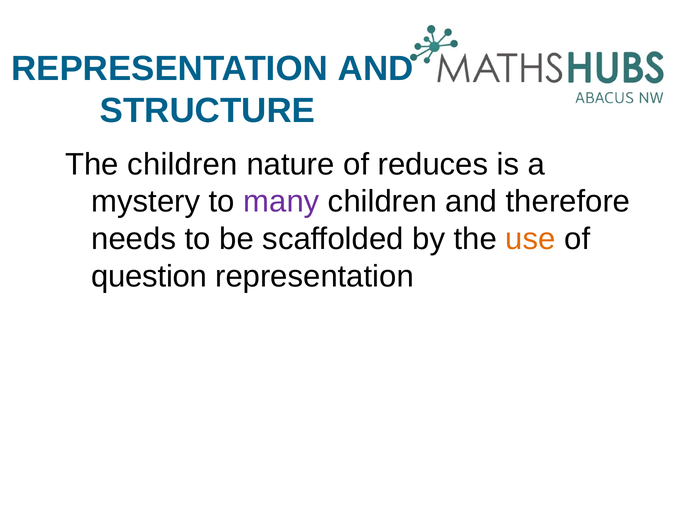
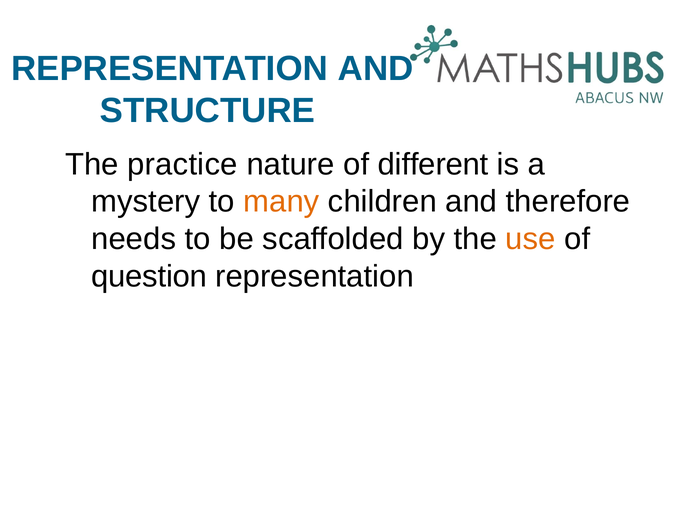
The children: children -> practice (182, 164)
reduces: reduces -> different (433, 164)
many colour: purple -> orange (281, 201)
